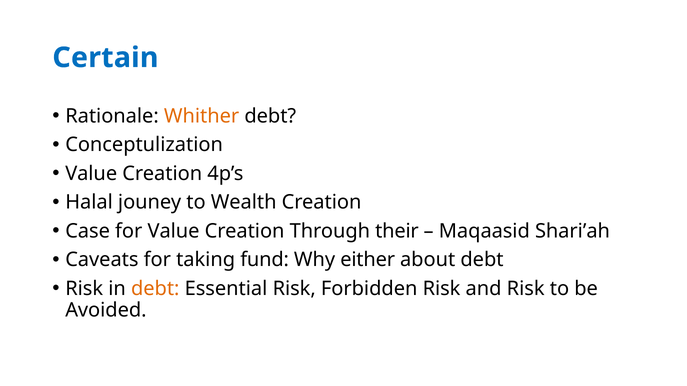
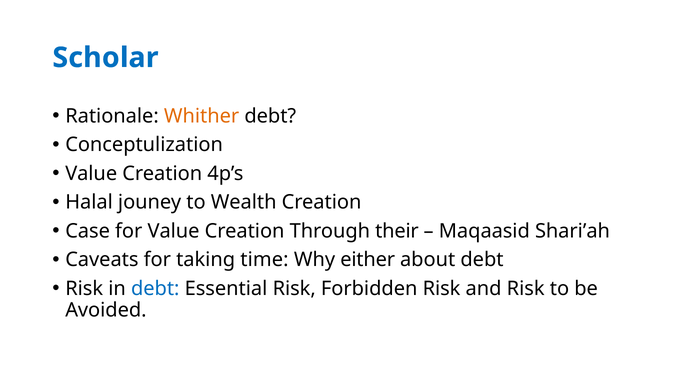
Certain: Certain -> Scholar (105, 58)
fund: fund -> time (264, 260)
debt colour: orange -> blue (155, 289)
